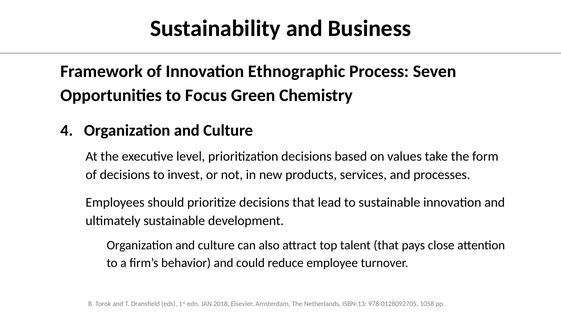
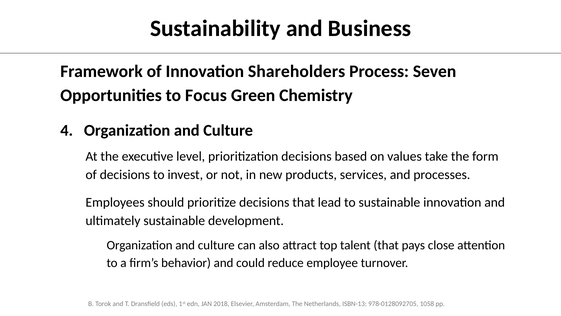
Ethnographic: Ethnographic -> Shareholders (297, 71)
